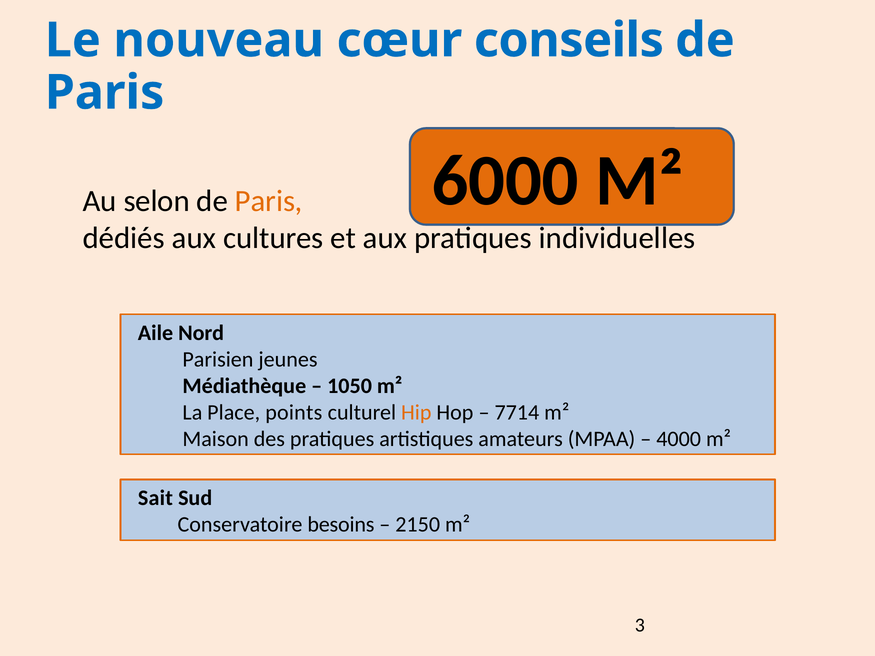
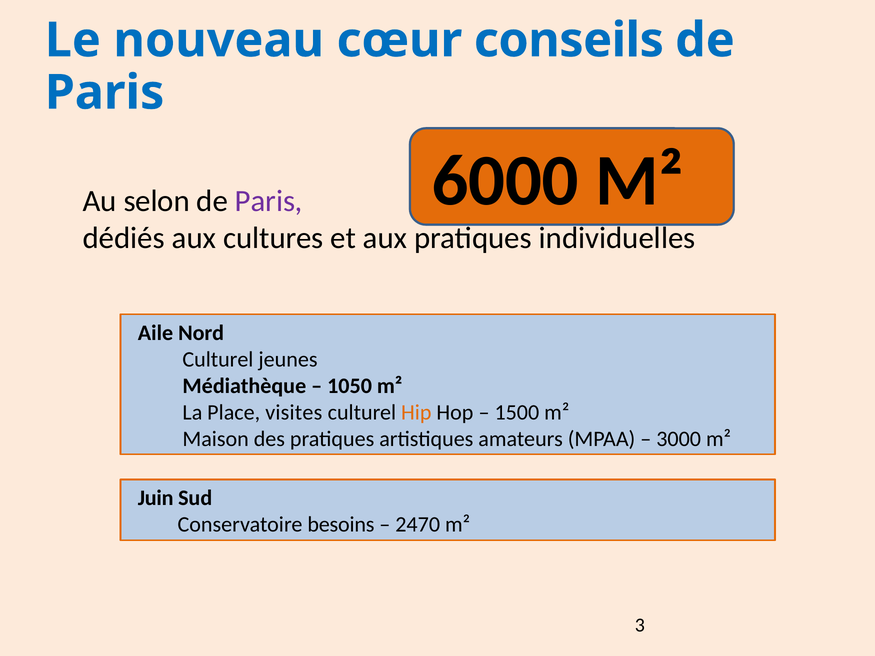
Paris colour: orange -> purple (269, 201)
Parisien: Parisien -> Culturel (218, 359)
points: points -> visites (294, 412)
7714: 7714 -> 1500 (517, 412)
4000: 4000 -> 3000 (679, 439)
Sait: Sait -> Juin (156, 498)
2150: 2150 -> 2470 (418, 525)
